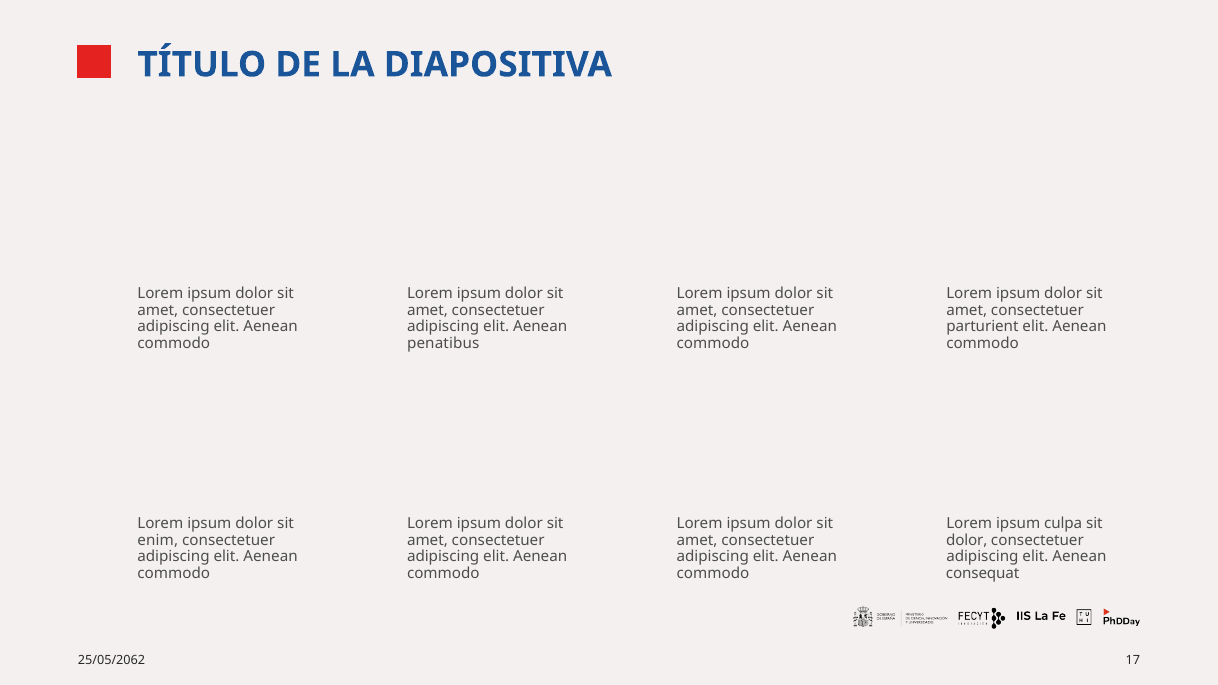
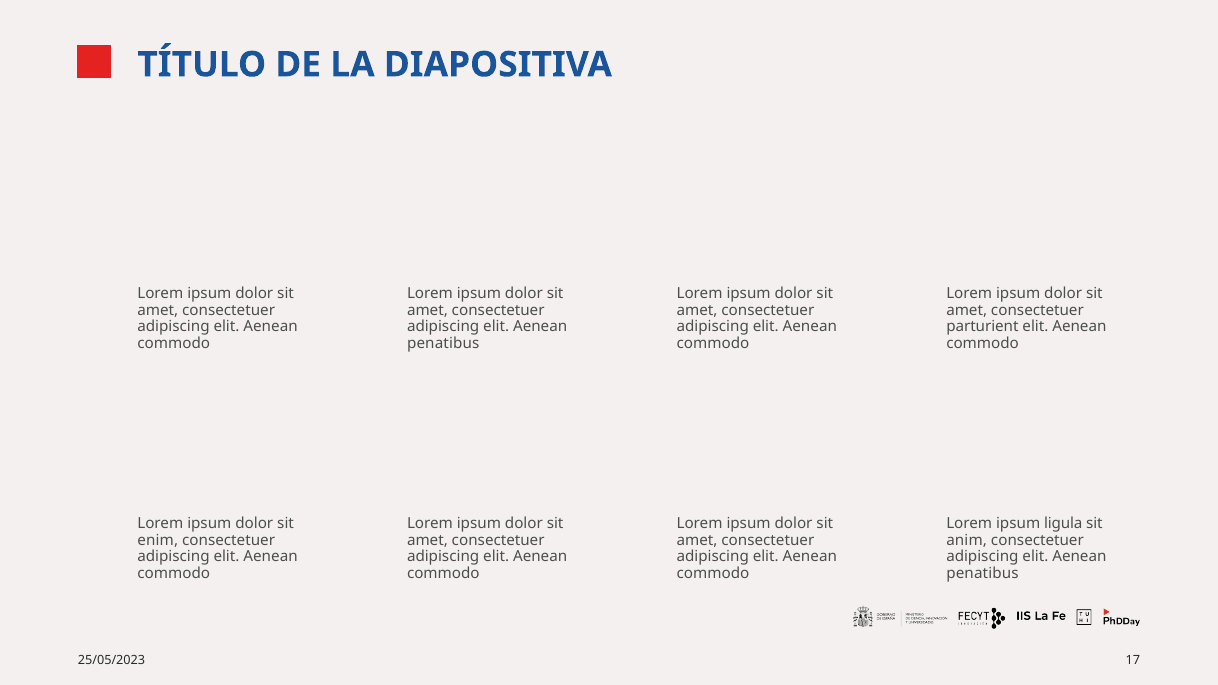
culpa: culpa -> ligula (1063, 524)
dolor: dolor -> anim (967, 540)
consequat: consequat -> penatibus (982, 573)
25/05/2062: 25/05/2062 -> 25/05/2023 (112, 661)
